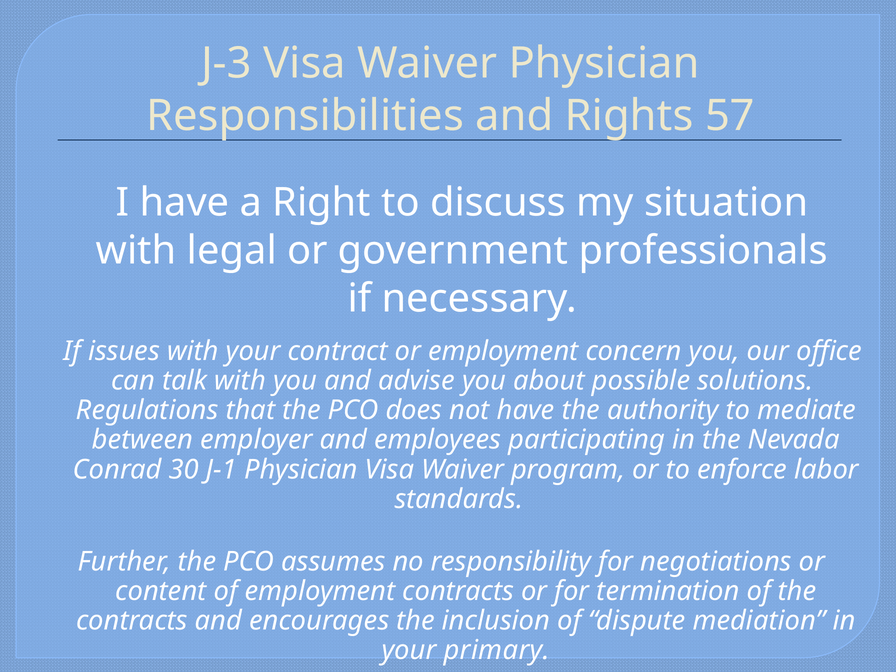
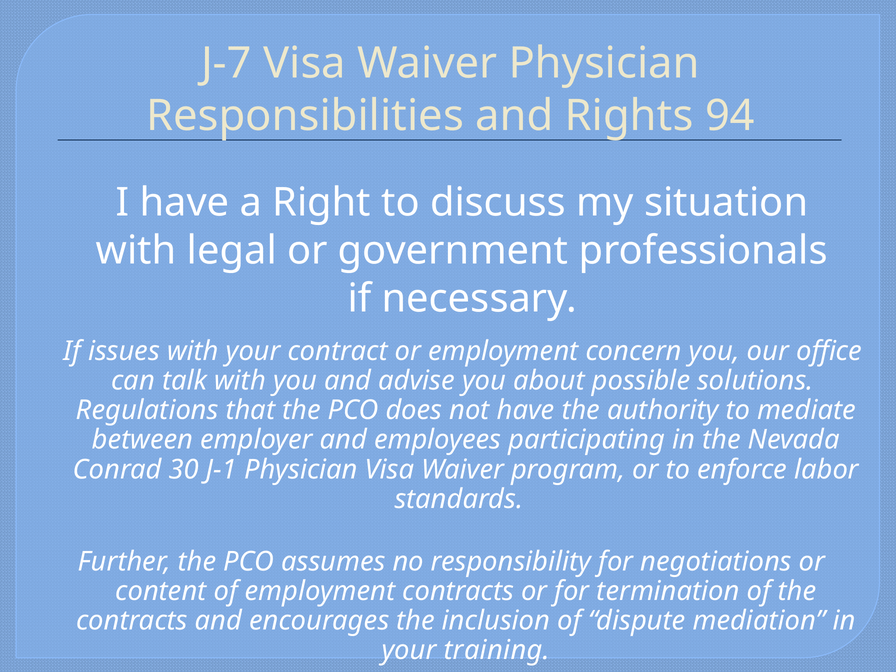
J-3: J-3 -> J-7 (226, 63)
57: 57 -> 94 (730, 116)
primary: primary -> training (497, 650)
